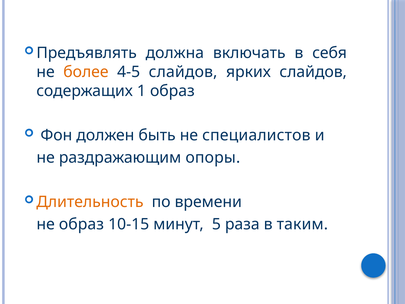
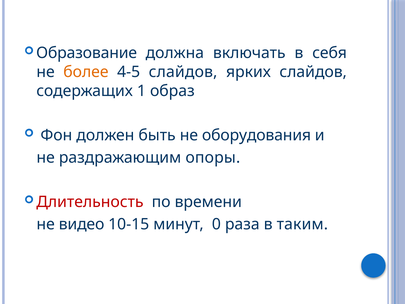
Предъявлять: Предъявлять -> Образование (87, 53)
специалистов: специалистов -> оборудования (257, 135)
Длительность colour: orange -> red (90, 202)
не образ: образ -> видео (82, 224)
5: 5 -> 0 (216, 224)
